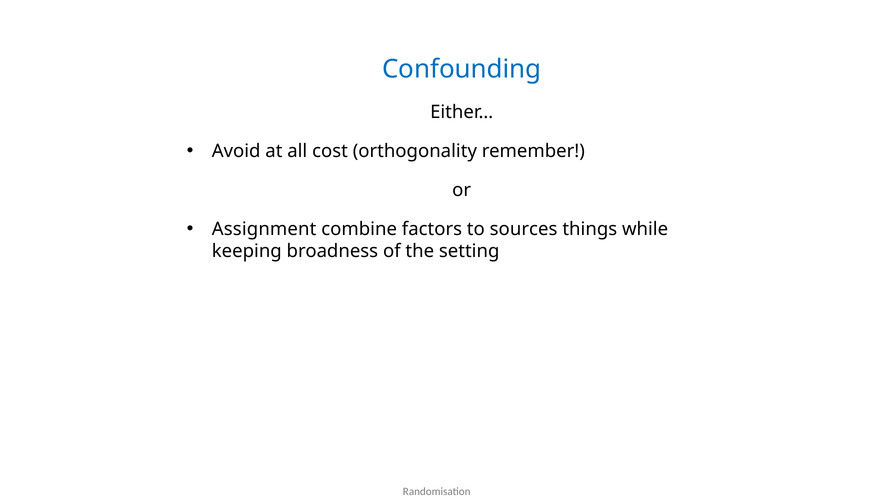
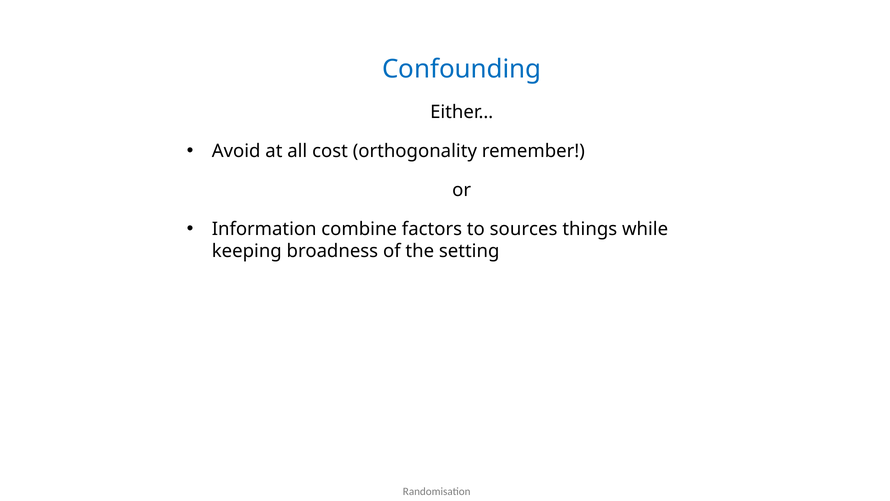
Assignment: Assignment -> Information (264, 229)
